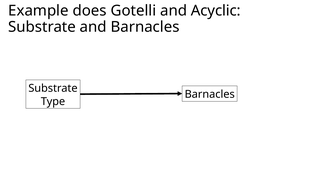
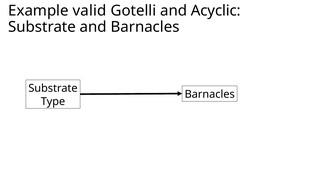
does: does -> valid (90, 11)
